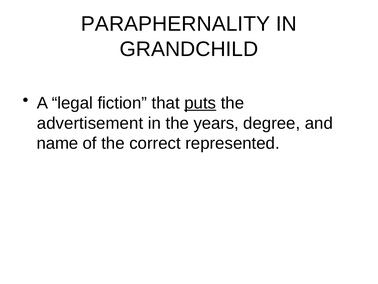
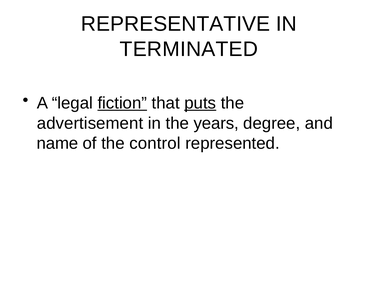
PARAPHERNALITY: PARAPHERNALITY -> REPRESENTATIVE (176, 24)
GRANDCHILD: GRANDCHILD -> TERMINATED (189, 49)
fiction underline: none -> present (122, 103)
correct: correct -> control (155, 143)
